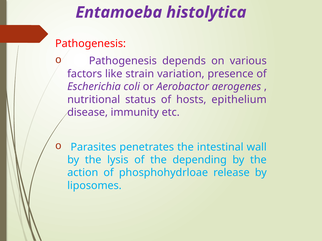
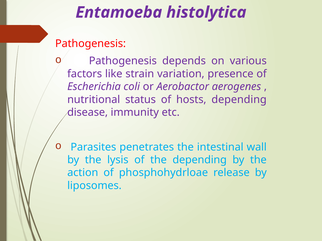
hosts epithelium: epithelium -> depending (239, 100)
